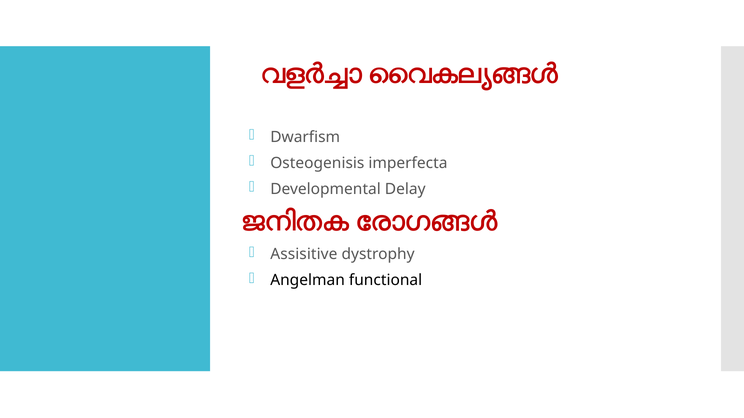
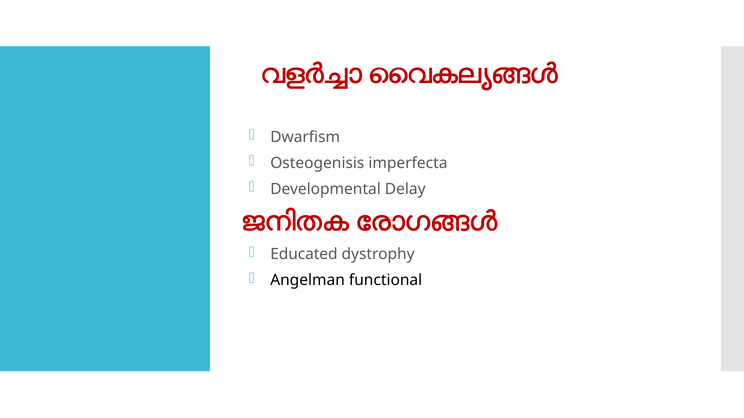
Assisitive: Assisitive -> Educated (304, 255)
